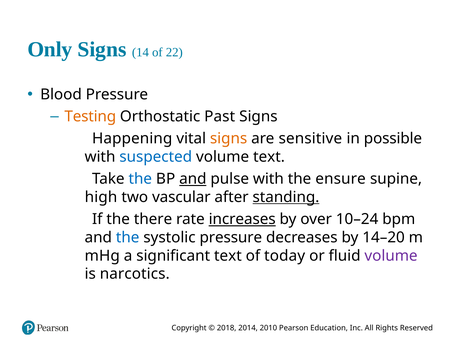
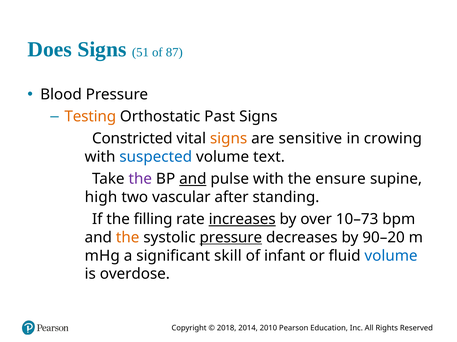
Only: Only -> Does (50, 50)
14: 14 -> 51 (140, 53)
22: 22 -> 87 (174, 53)
Happening: Happening -> Constricted (132, 139)
possible: possible -> crowing (393, 139)
the colour: blue -> purple (140, 179)
standing underline: present -> none (286, 198)
there: there -> filling (153, 220)
10–24: 10–24 -> 10–73 (357, 220)
the colour: blue -> orange (128, 238)
pressure underline: none -> present (231, 238)
14–20: 14–20 -> 90–20 (384, 238)
significant text: text -> skill (228, 256)
today: today -> infant (285, 256)
volume colour: purple -> blue (391, 256)
narcotics: narcotics -> overdose (135, 275)
